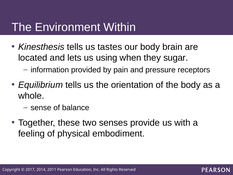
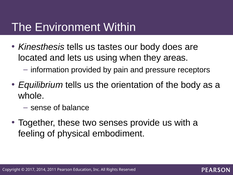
brain: brain -> does (172, 47)
sugar: sugar -> areas (176, 58)
